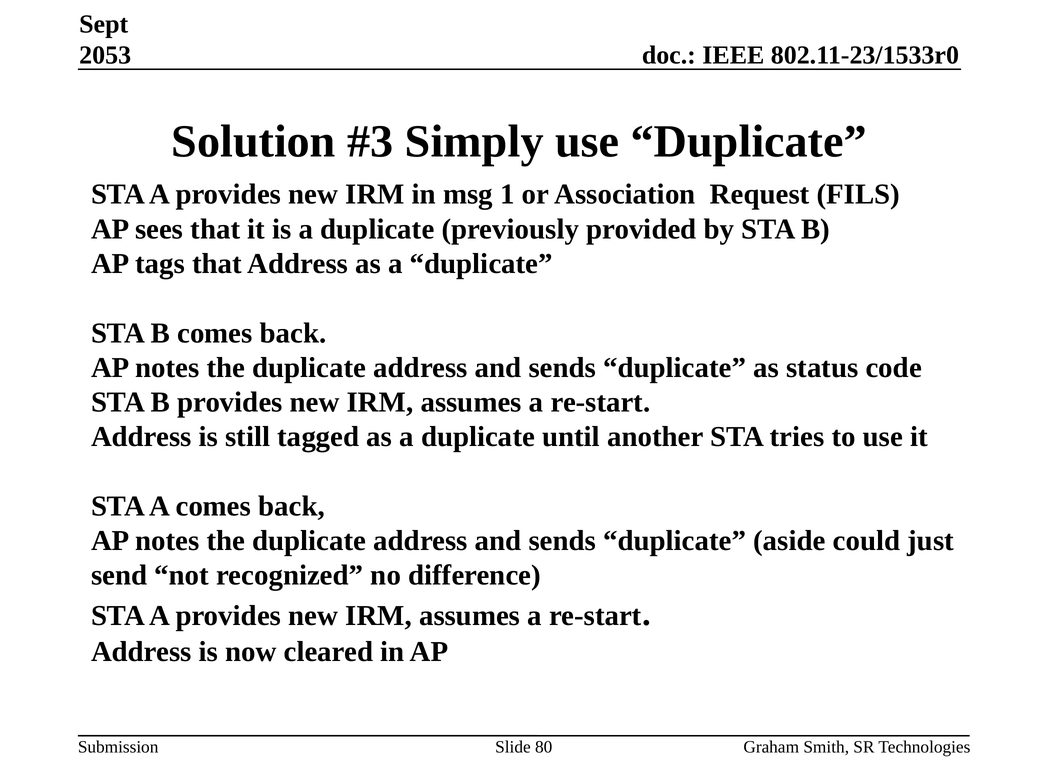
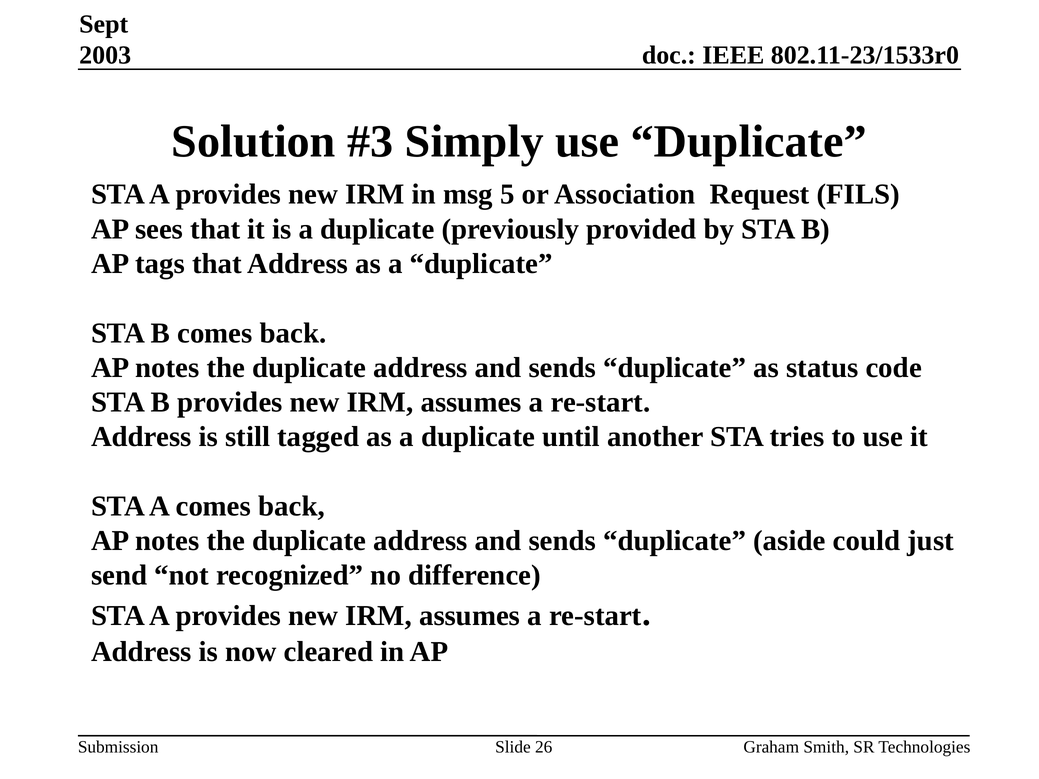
2053: 2053 -> 2003 (105, 55)
1: 1 -> 5 (507, 195)
80: 80 -> 26 (544, 747)
